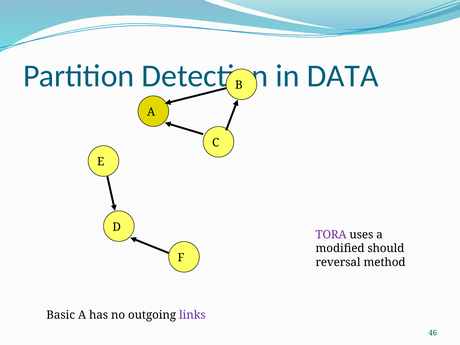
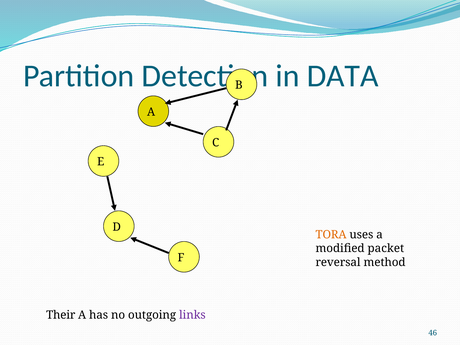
TORA colour: purple -> orange (331, 235)
should: should -> packet (386, 248)
Basic: Basic -> Their (61, 315)
